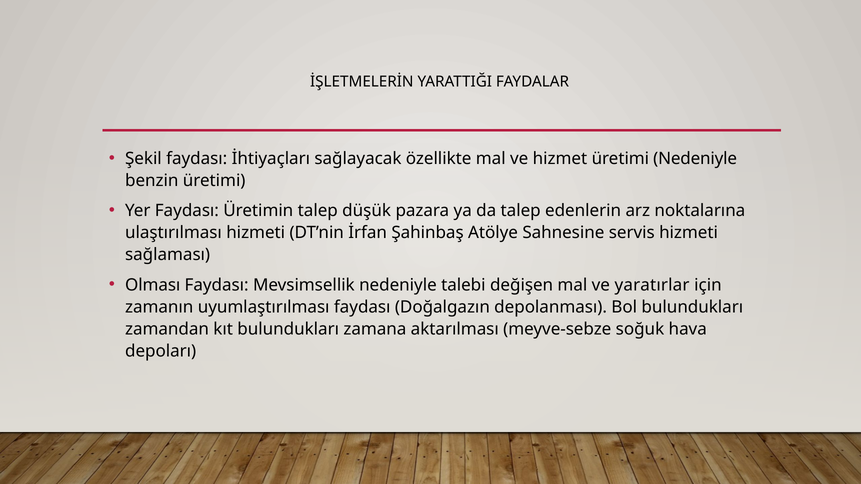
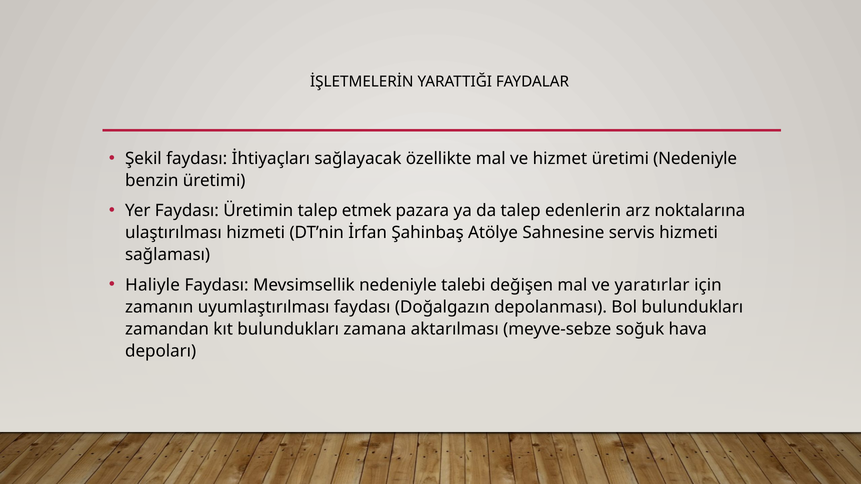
düşük: düşük -> etmek (367, 211)
Olması: Olması -> Haliyle (153, 285)
